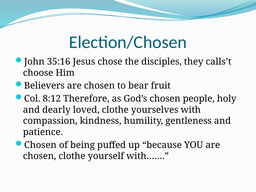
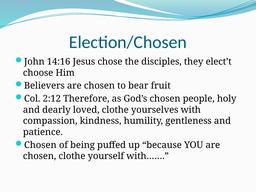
35:16: 35:16 -> 14:16 (59, 62)
calls’t: calls’t -> elect’t (219, 62)
8:12: 8:12 -> 2:12 (52, 99)
